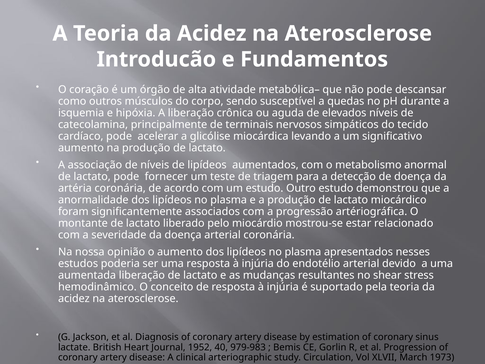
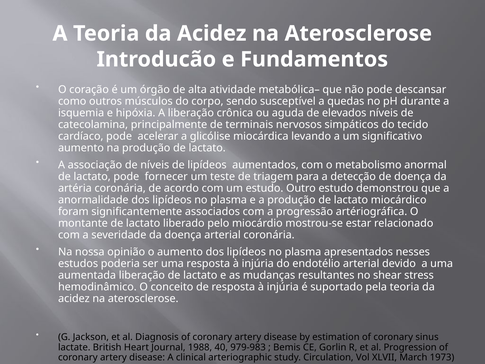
1952: 1952 -> 1988 (200, 347)
